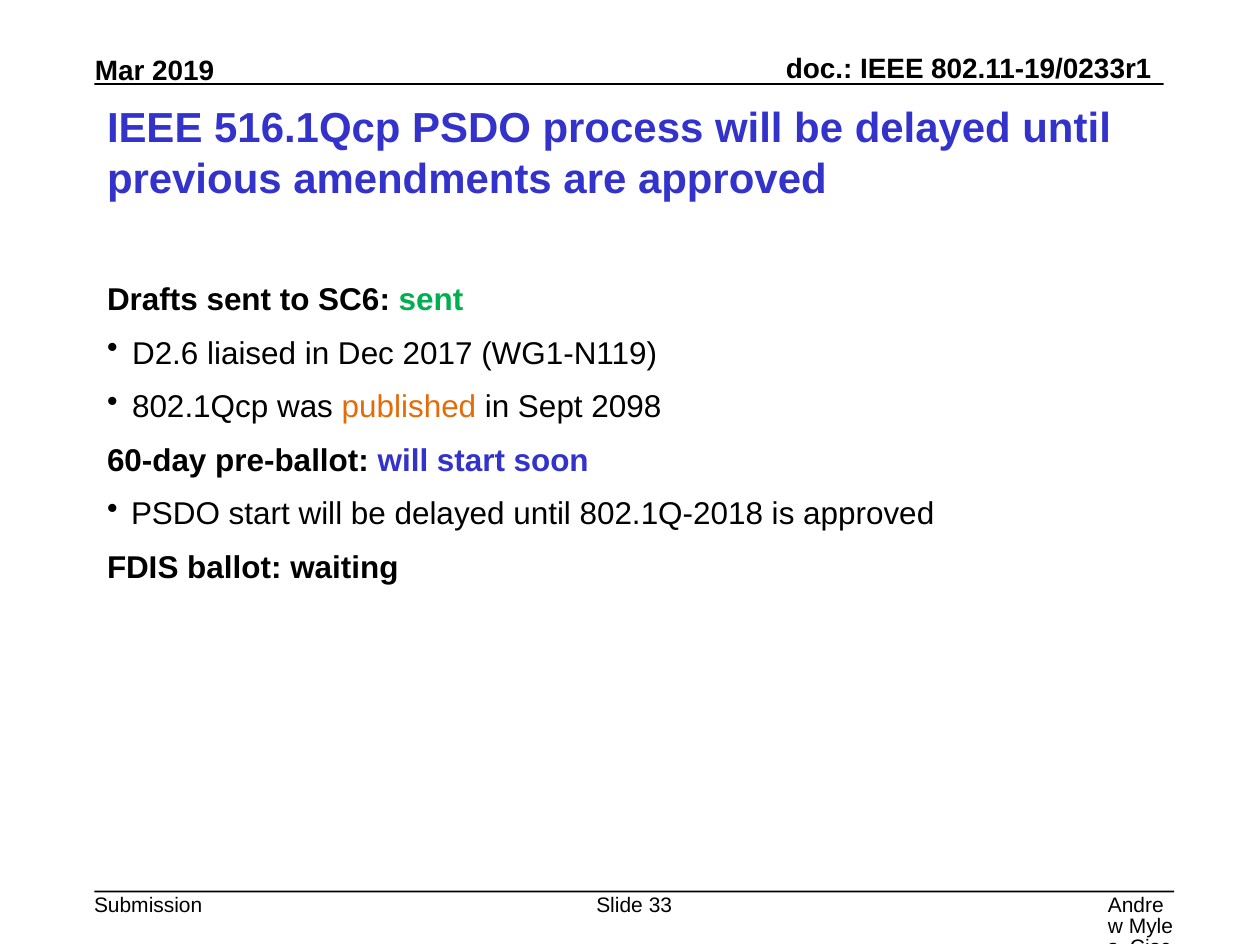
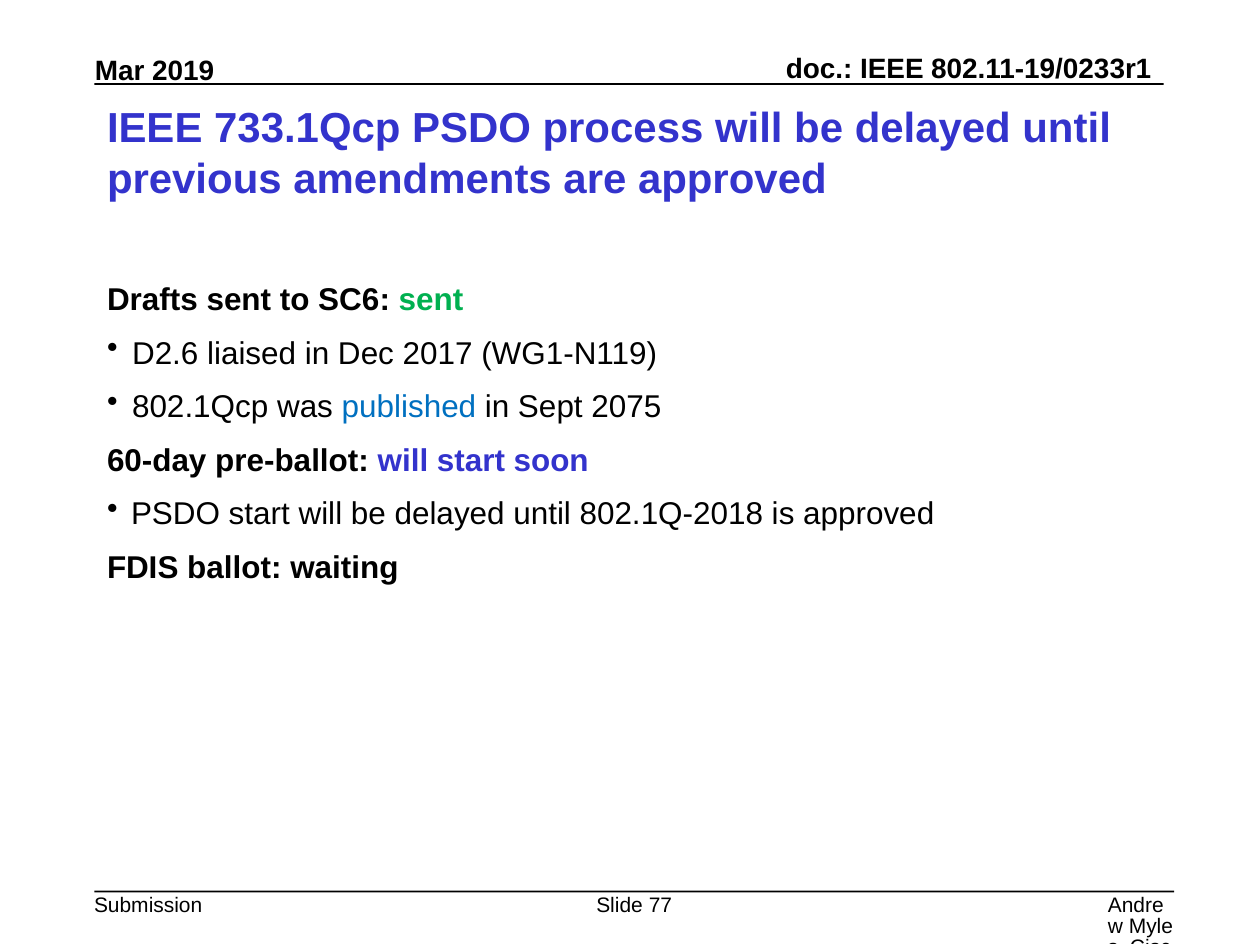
516.1Qcp: 516.1Qcp -> 733.1Qcp (307, 129)
published colour: orange -> blue (409, 407)
2098: 2098 -> 2075 (626, 407)
33: 33 -> 77 (660, 905)
